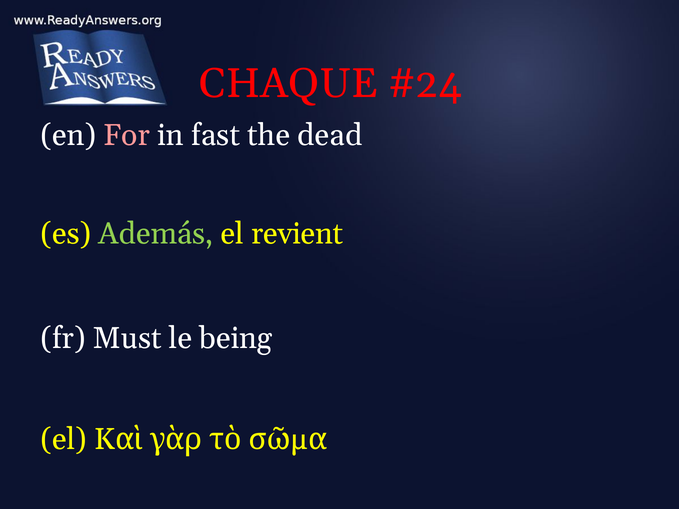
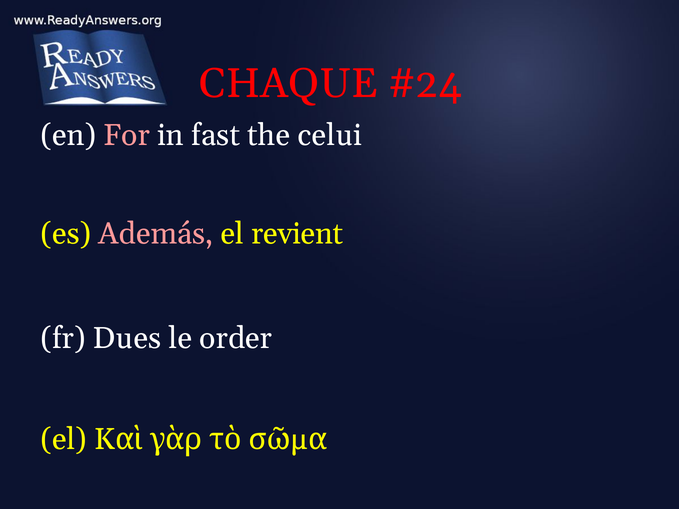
dead: dead -> celui (330, 135)
Además colour: light green -> pink (156, 234)
Must: Must -> Dues (127, 338)
being: being -> order (236, 338)
